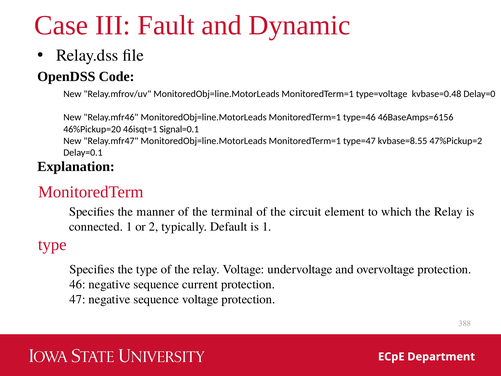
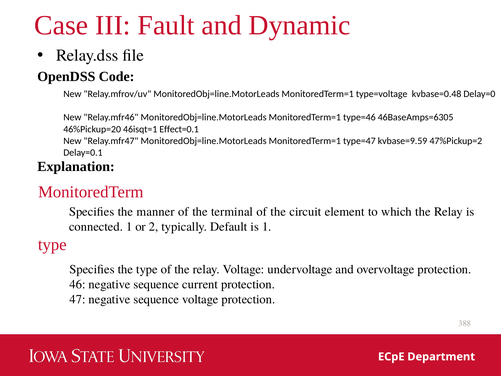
46BaseAmps=6156: 46BaseAmps=6156 -> 46BaseAmps=6305 (416, 117)
Signal=0.1: Signal=0.1 -> Effect=0.1 (179, 129)
kvbase=8.55: kvbase=8.55 -> kvbase=9.59 (403, 141)
